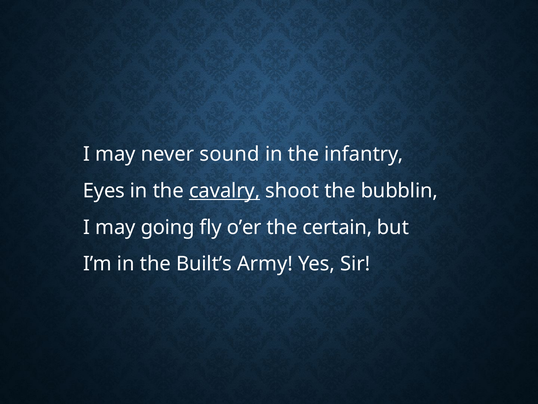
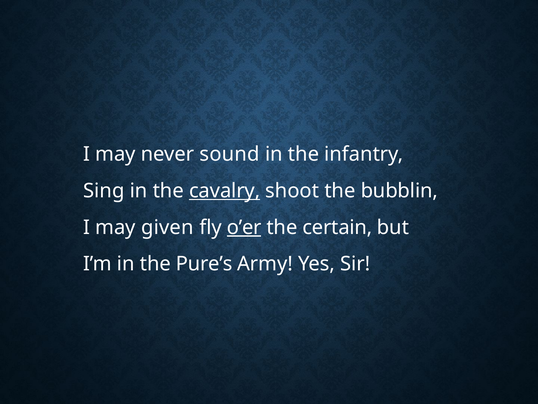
Eyes: Eyes -> Sing (104, 191)
going: going -> given (167, 227)
o’er underline: none -> present (244, 227)
Built’s: Built’s -> Pure’s (204, 264)
